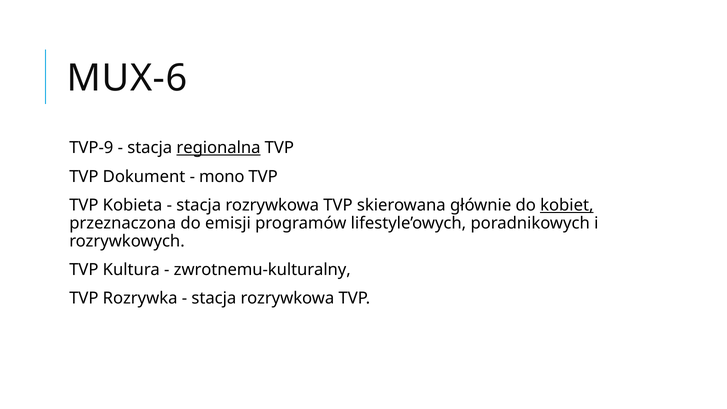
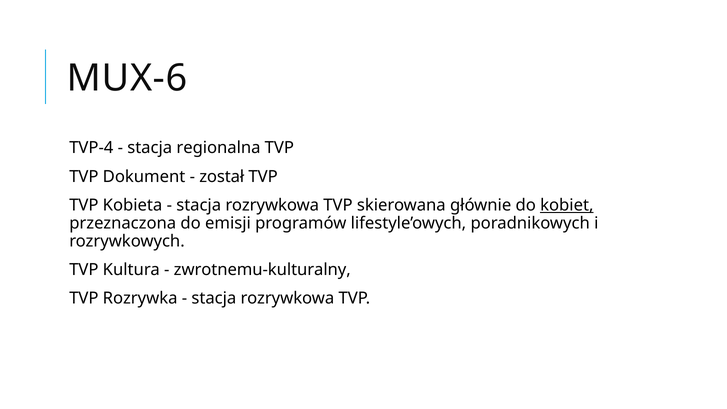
TVP-9: TVP-9 -> TVP-4 (91, 148)
regionalna underline: present -> none (218, 148)
mono: mono -> został (222, 177)
